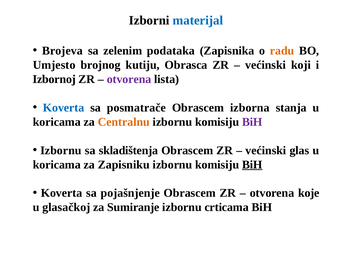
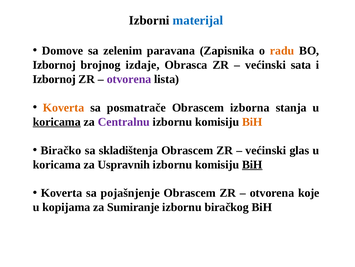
Brojeva: Brojeva -> Domove (62, 51)
podataka: podataka -> paravana (171, 51)
Umjesto: Umjesto -> Izbornoj (54, 65)
kutiju: kutiju -> izdaje (143, 65)
koji: koji -> sata (301, 65)
Koverta colour: blue -> orange (64, 107)
koricama underline: none -> present (57, 122)
Centralnu colour: orange -> purple (124, 122)
BiH colour: purple -> orange (252, 122)
Izbornu: Izbornu -> Biračko (61, 150)
Zapisniku: Zapisniku -> Uspravnih (124, 164)
glasačkoj: glasačkoj -> kopijama (66, 207)
crticama: crticama -> biračkog (227, 207)
